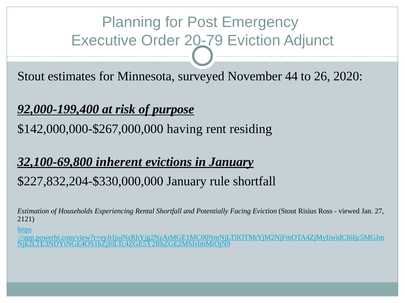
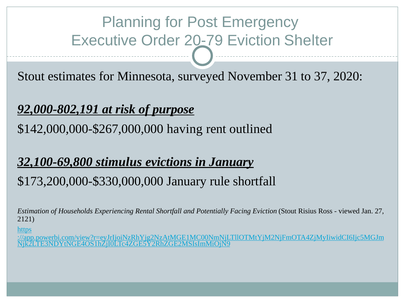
Adjunct: Adjunct -> Shelter (309, 41)
44: 44 -> 31 (291, 77)
26: 26 -> 37 (322, 77)
92,000-199,400: 92,000-199,400 -> 92,000-802,191 (58, 110)
residing: residing -> outlined (251, 129)
inherent: inherent -> stimulus (119, 162)
$227,832,204-$330,000,000: $227,832,204-$330,000,000 -> $173,200,000-$330,000,000 (90, 182)
